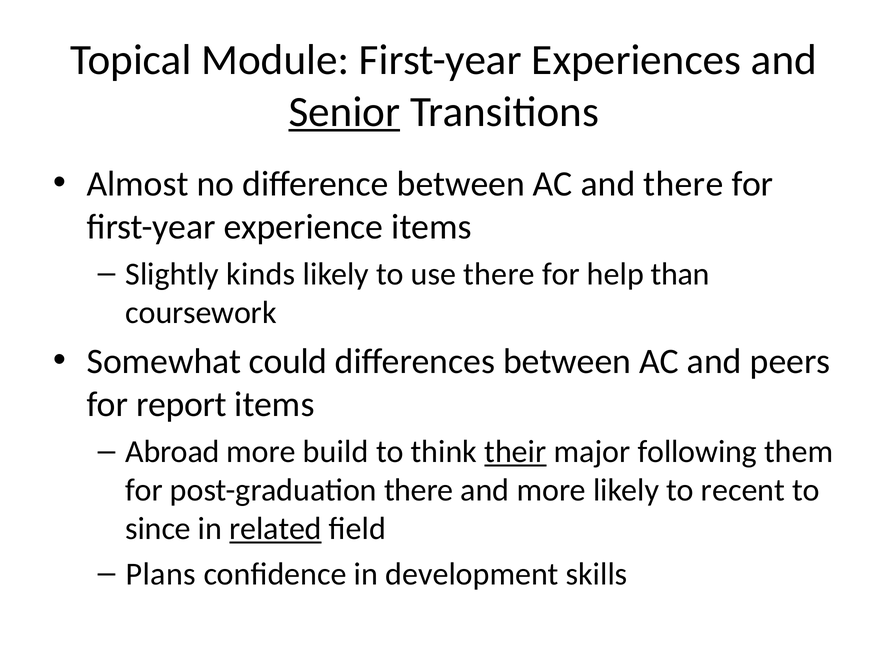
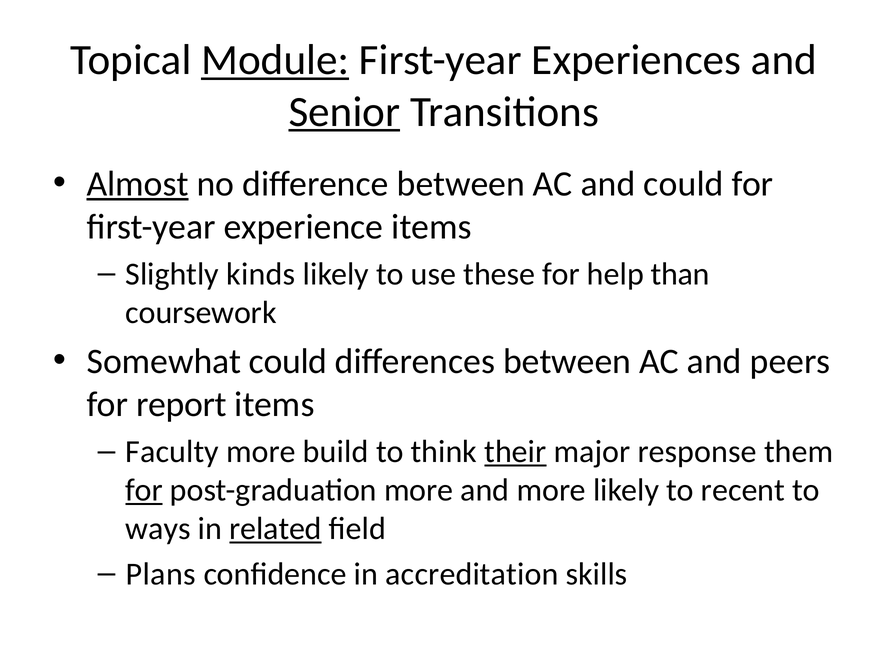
Module underline: none -> present (275, 60)
Almost underline: none -> present (138, 184)
and there: there -> could (684, 184)
use there: there -> these (499, 274)
Abroad: Abroad -> Faculty (172, 452)
following: following -> response (697, 452)
for underline: none -> present (144, 490)
post-graduation there: there -> more (419, 490)
since: since -> ways (158, 529)
development: development -> accreditation (472, 574)
